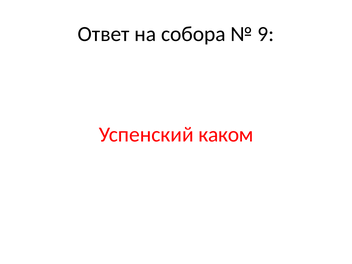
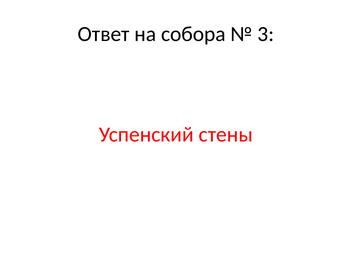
9: 9 -> 3 (266, 34)
каком: каком -> стены (226, 134)
